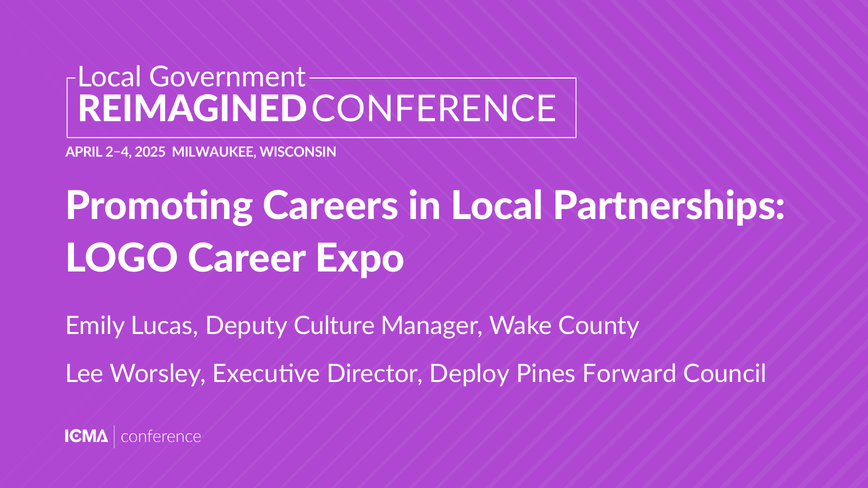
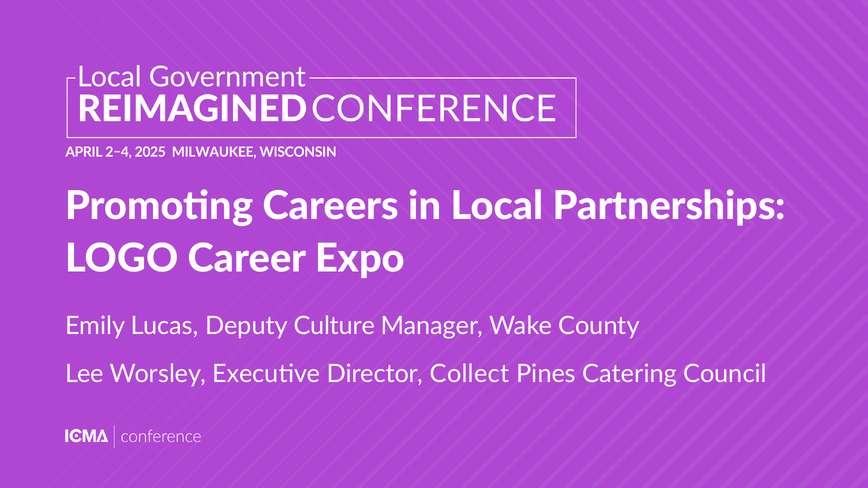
Deploy: Deploy -> Collect (470, 374)
Forward: Forward -> Catering (630, 374)
